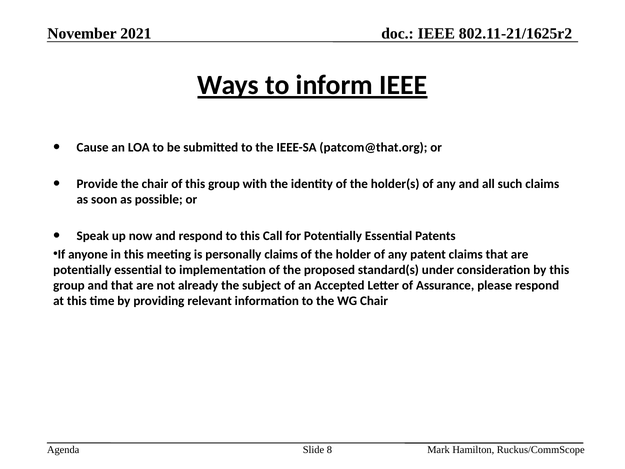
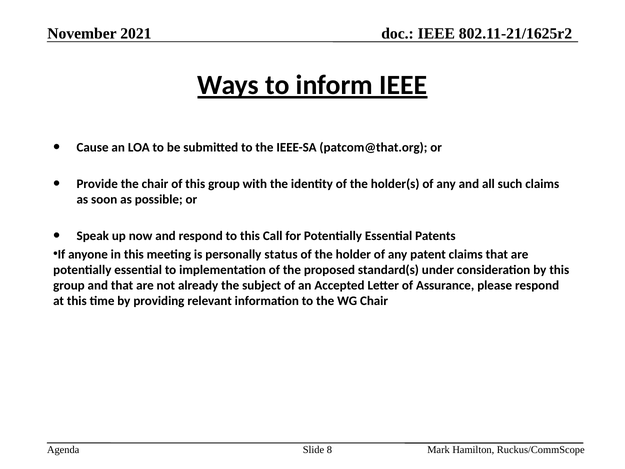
personally claims: claims -> status (281, 254)
